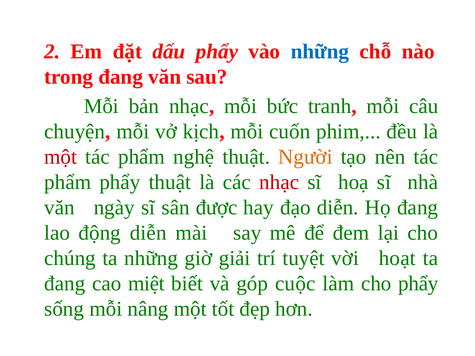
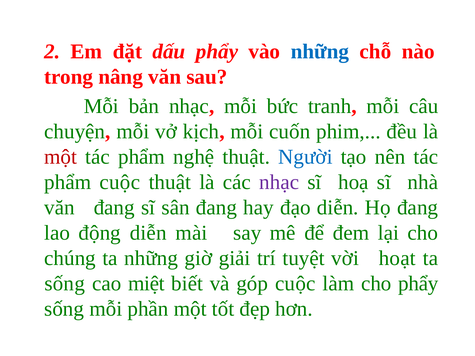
trong đang: đang -> nâng (121, 77)
Người colour: orange -> blue (305, 157)
phẩm phẩy: phẩy -> cuộc (120, 182)
nhạc colour: red -> purple (279, 182)
văn ngày: ngày -> đang (114, 208)
sân được: được -> đang (216, 208)
đang: đang -> sống (65, 284)
nâng: nâng -> phần (148, 309)
